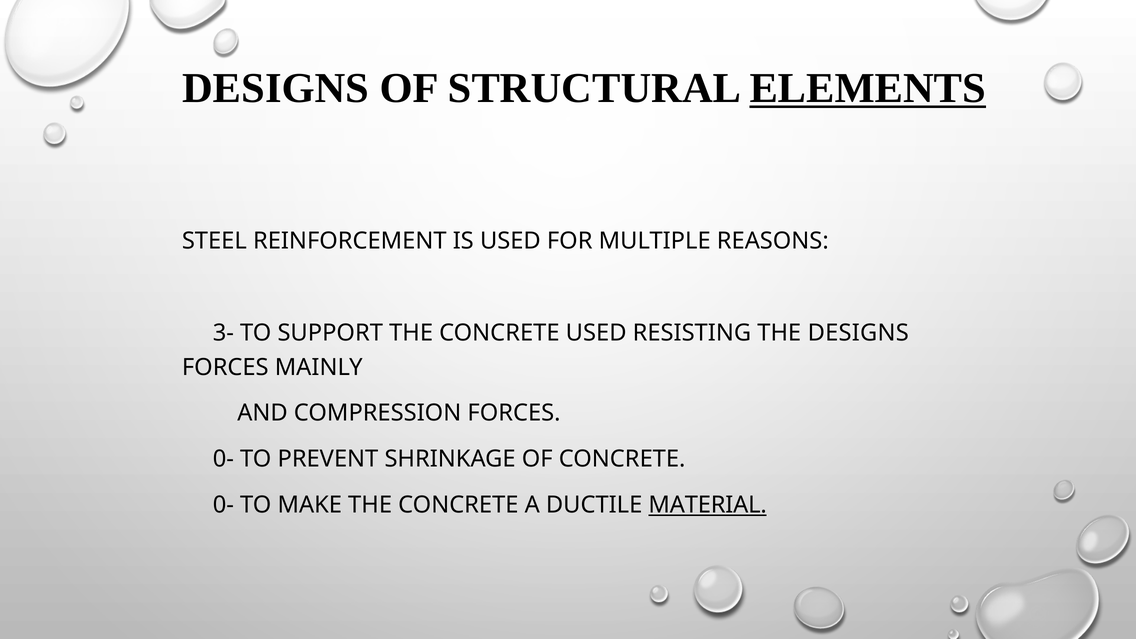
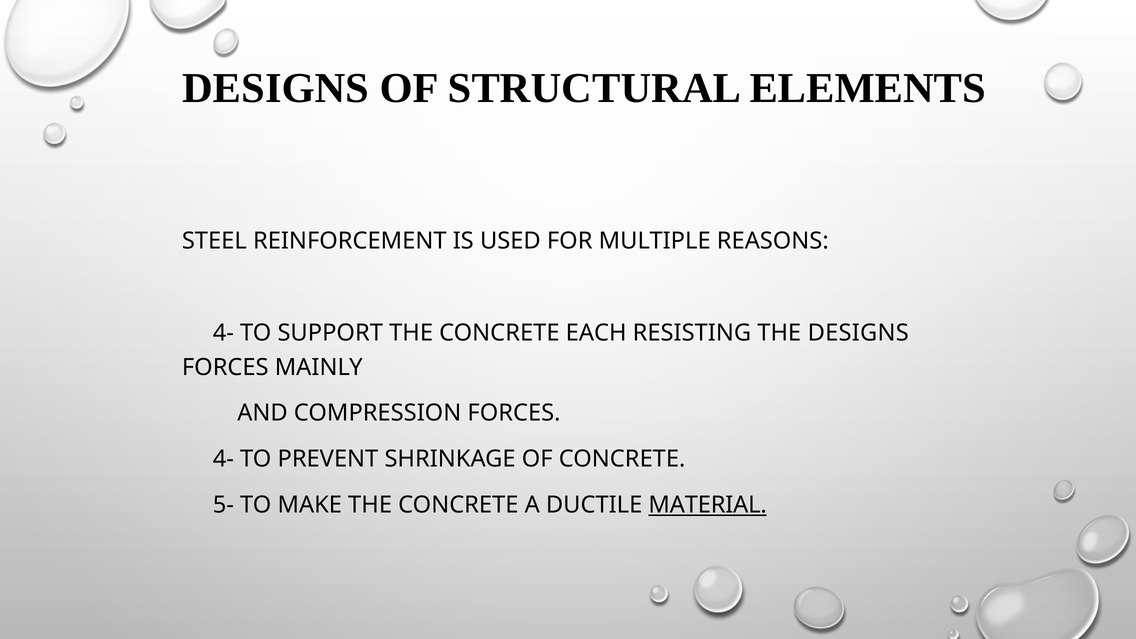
ELEMENTS underline: present -> none (868, 88)
3-: 3- -> 4- (223, 333)
CONCRETE USED: USED -> EACH (596, 333)
0-: 0- -> 4- (223, 459)
0-: 0- -> 5- (223, 505)
